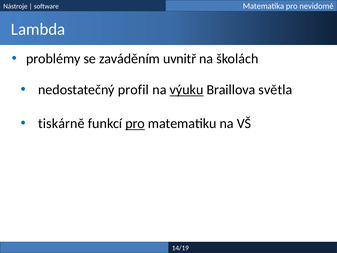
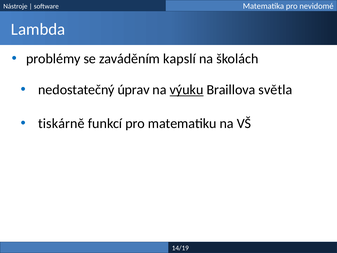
uvnitř: uvnitř -> kapslí (179, 59)
profil: profil -> úprav (134, 90)
pro underline: present -> none (135, 123)
